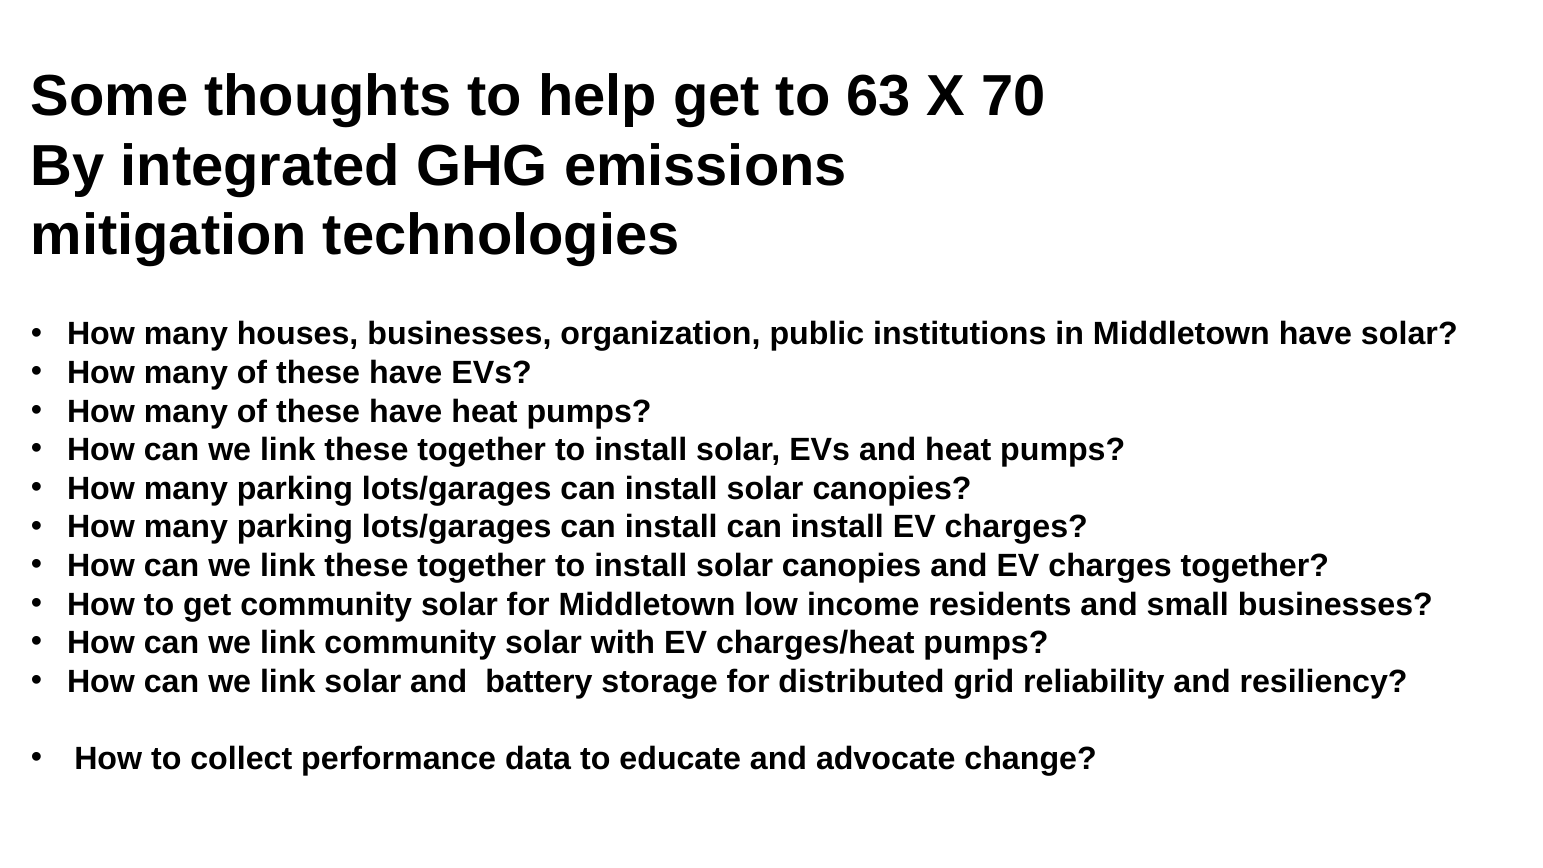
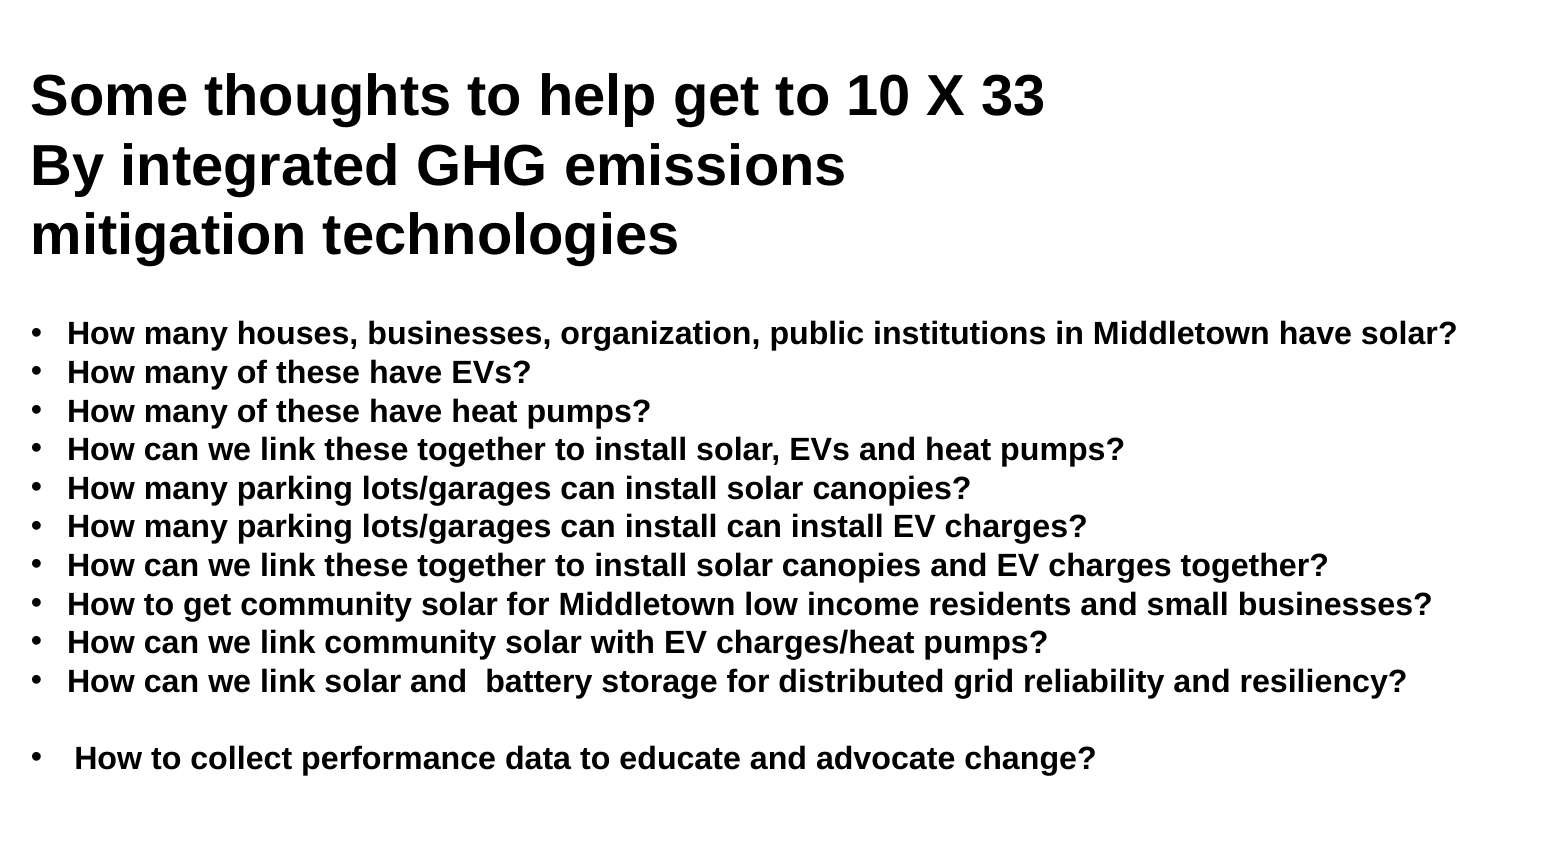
63: 63 -> 10 (878, 97)
70: 70 -> 33 (1013, 97)
